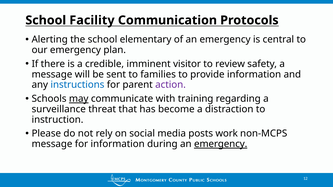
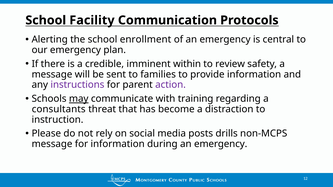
elementary: elementary -> enrollment (146, 40)
visitor: visitor -> within (187, 64)
instructions colour: blue -> purple (77, 85)
surveillance: surveillance -> consultants (59, 109)
work: work -> drills (227, 134)
emergency underline: present -> none (221, 144)
